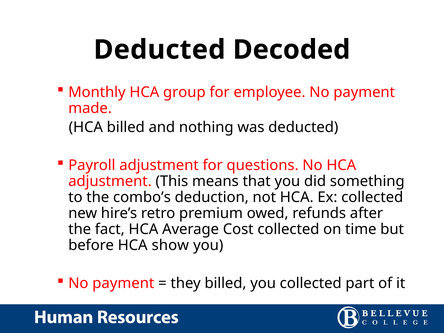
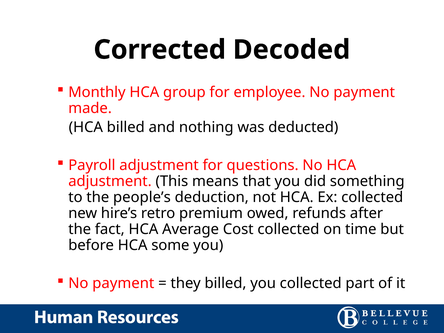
Deducted: Deducted -> Corrected (160, 50)
combo’s: combo’s -> people’s (142, 197)
show: show -> some (170, 245)
